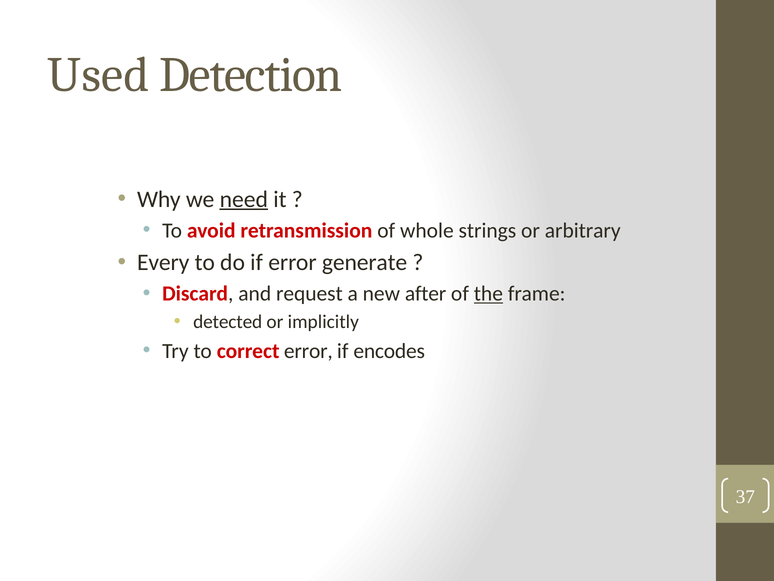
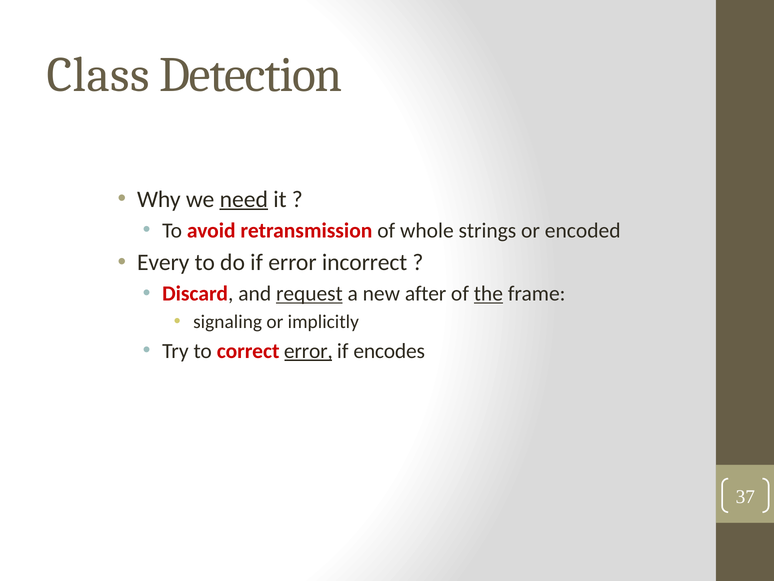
Used: Used -> Class (98, 75)
arbitrary: arbitrary -> encoded (583, 230)
generate: generate -> incorrect (365, 262)
request underline: none -> present (309, 294)
detected: detected -> signaling (228, 322)
error underline: none -> present (308, 351)
